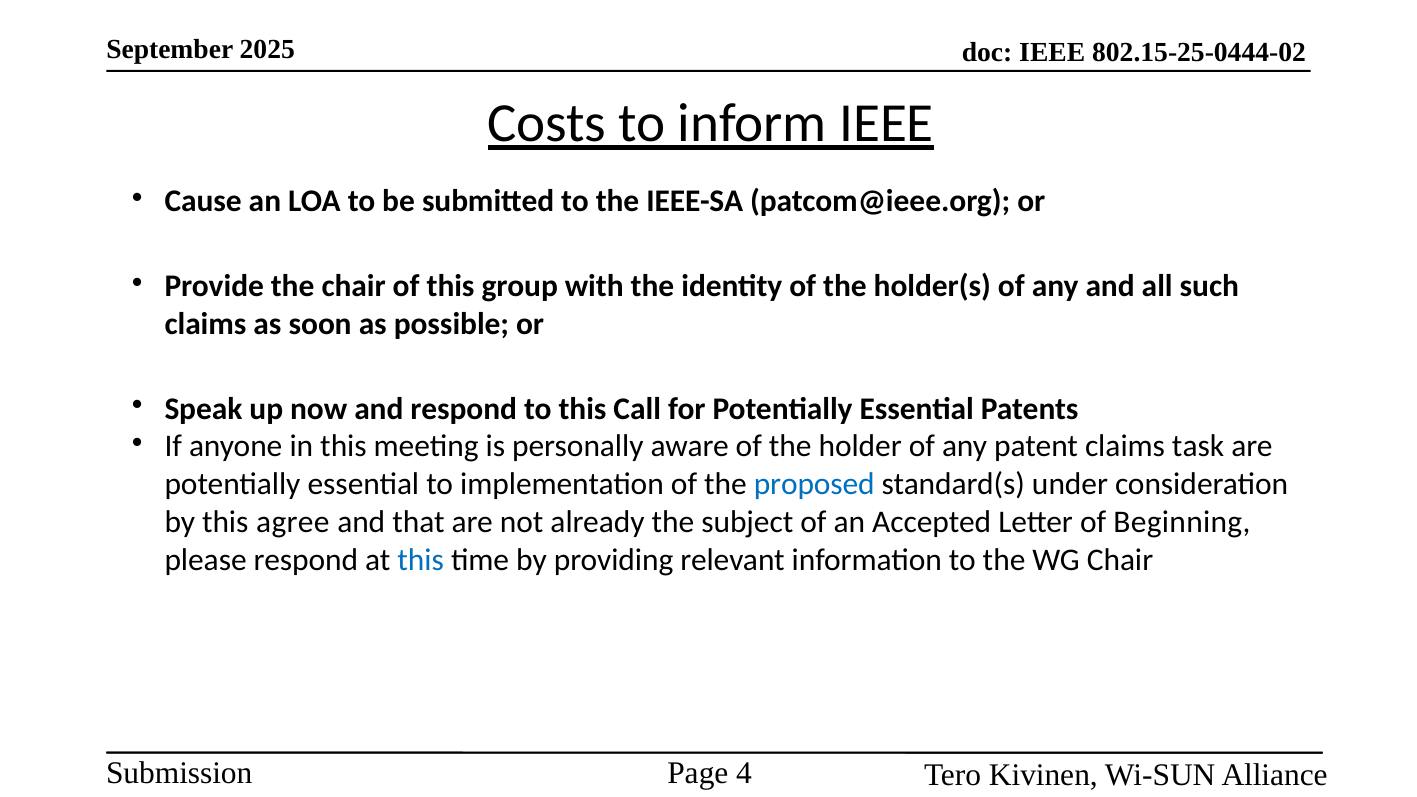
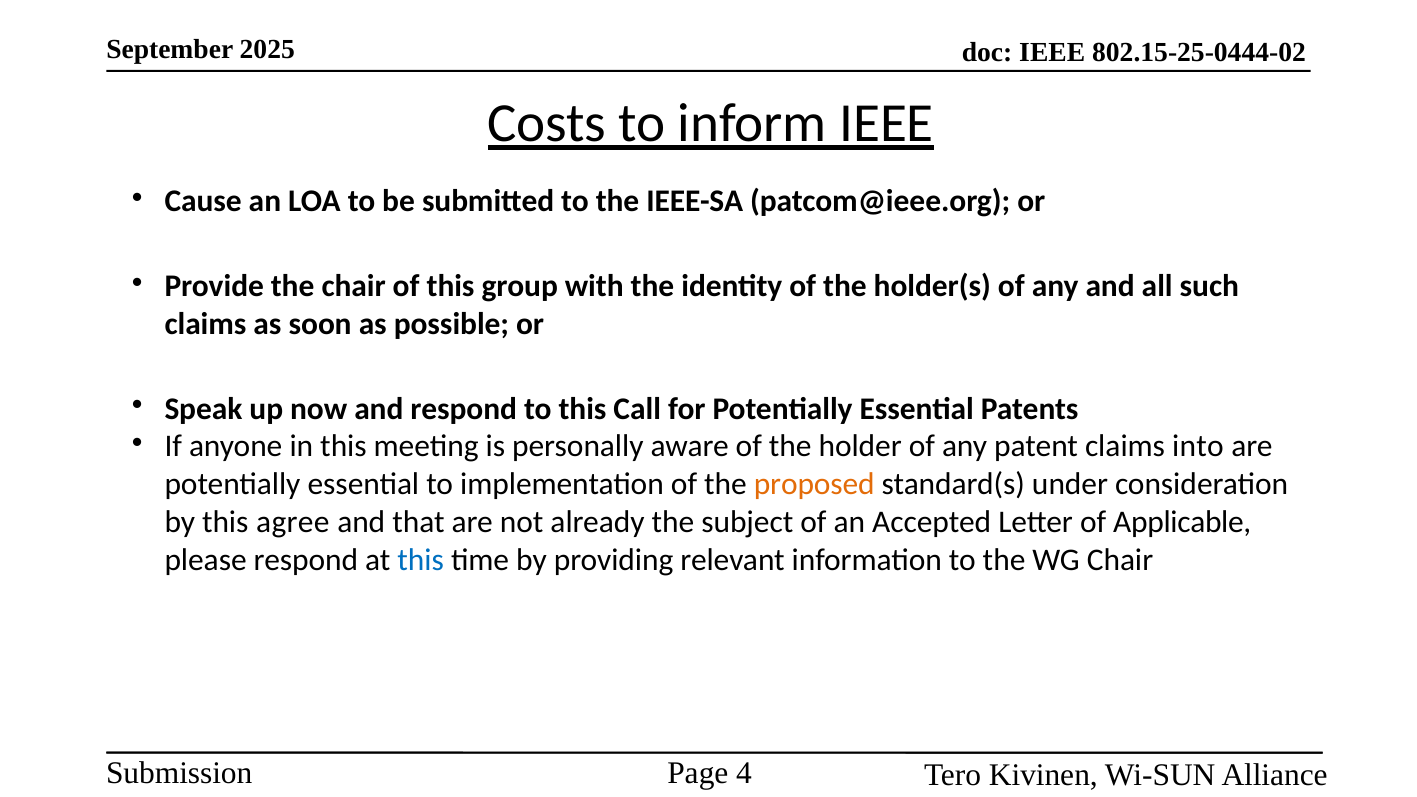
task: task -> into (1198, 446)
proposed colour: blue -> orange (814, 484)
Beginning: Beginning -> Applicable (1182, 522)
